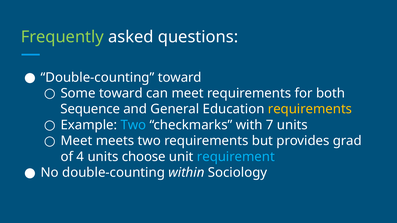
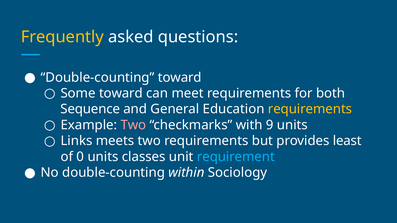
Frequently colour: light green -> yellow (62, 37)
Two colour: light blue -> pink (133, 125)
7: 7 -> 9 (270, 125)
Meet: Meet -> Links (76, 141)
grad: grad -> least (347, 141)
4: 4 -> 0 (80, 157)
choose: choose -> classes (144, 157)
